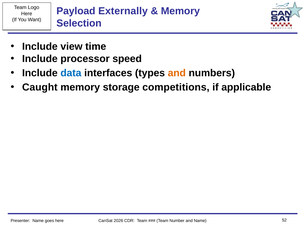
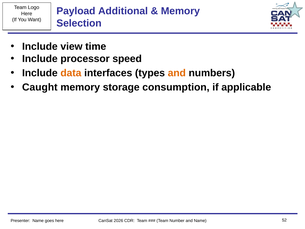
Externally: Externally -> Additional (123, 11)
data colour: blue -> orange (71, 73)
competitions: competitions -> consumption (176, 87)
